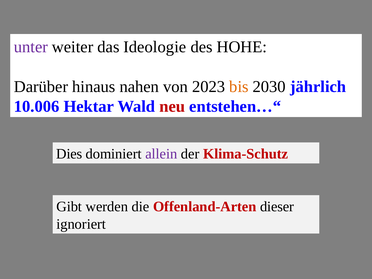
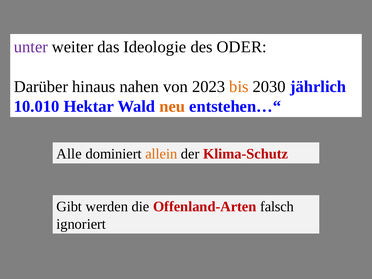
HOHE: HOHE -> ODER (242, 47)
10.006: 10.006 -> 10.010 (37, 106)
neu colour: red -> orange (172, 106)
Dies: Dies -> Alle (69, 154)
allein colour: purple -> orange (161, 154)
dieser: dieser -> falsch (277, 207)
